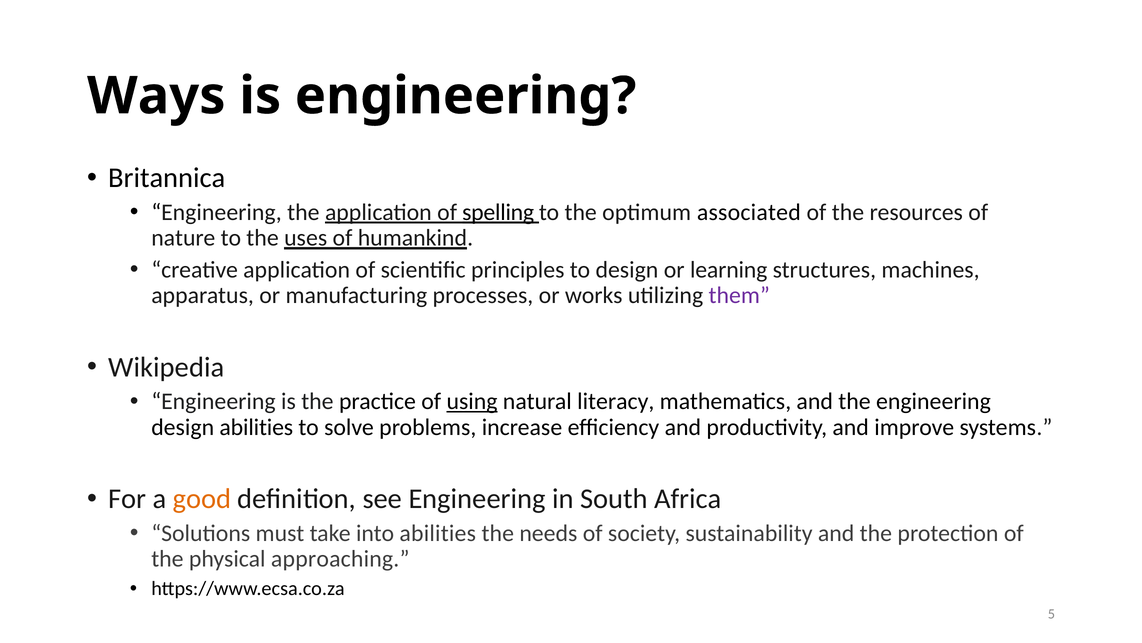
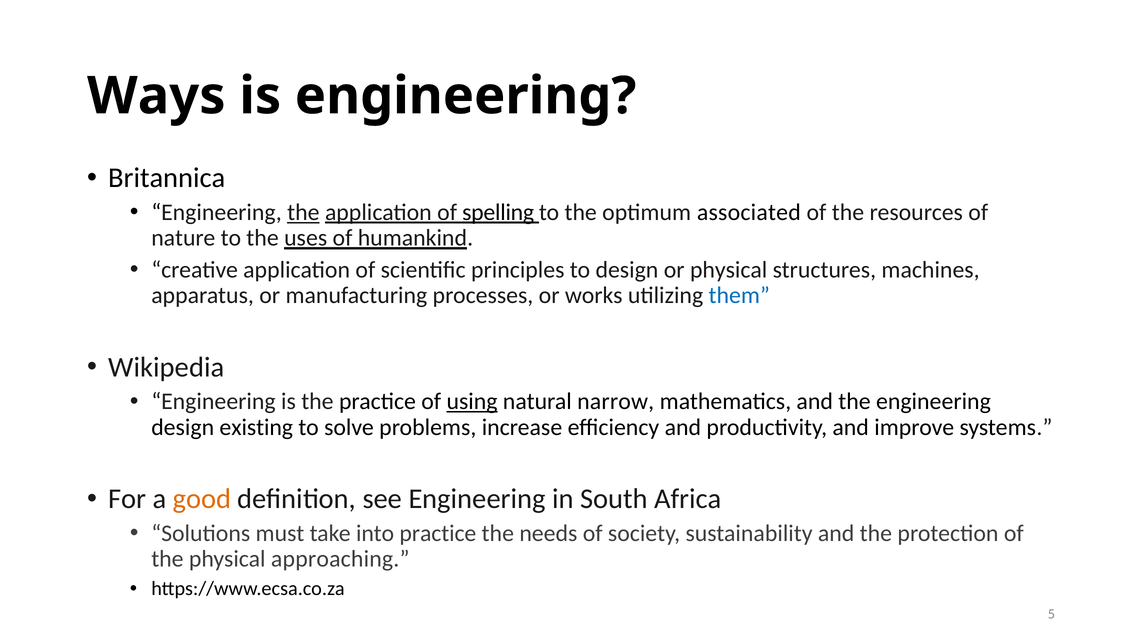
the underline: none -> present (303, 212)
or learning: learning -> physical (729, 269)
them colour: purple -> blue (739, 295)
literacy: literacy -> narrow (616, 401)
design abilities: abilities -> existing (256, 427)
into abilities: abilities -> practice (438, 533)
